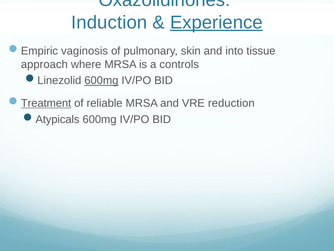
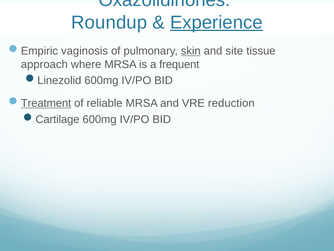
Induction: Induction -> Roundup (109, 22)
skin underline: none -> present (191, 51)
into: into -> site (234, 51)
controls: controls -> frequent (179, 64)
600mg underline: present -> none (101, 80)
Atypicals: Atypicals -> Cartilage (57, 119)
